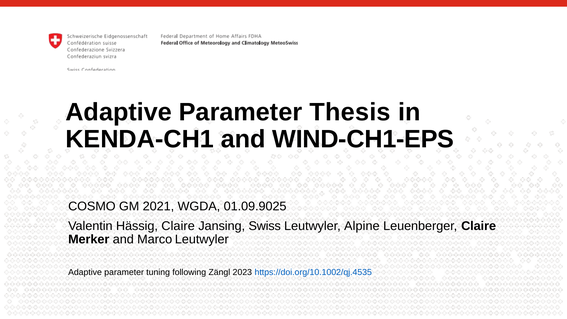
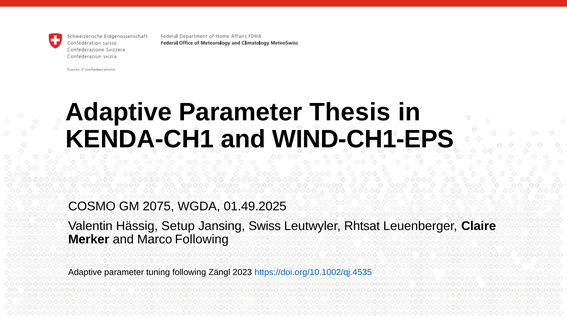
2021: 2021 -> 2075 (158, 206)
01.09.9025: 01.09.9025 -> 01.49.2025 (255, 206)
Hässig Claire: Claire -> Setup (178, 226)
Alpine: Alpine -> Rhtsat (362, 226)
Marco Leutwyler: Leutwyler -> Following (202, 240)
